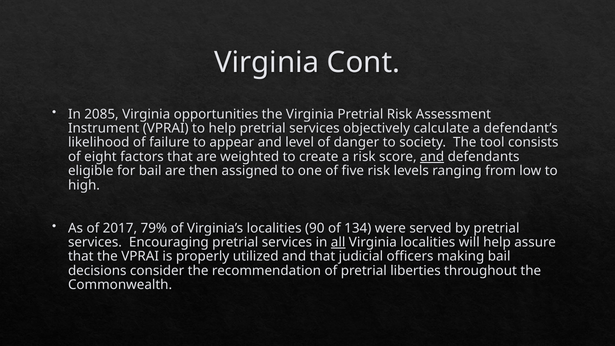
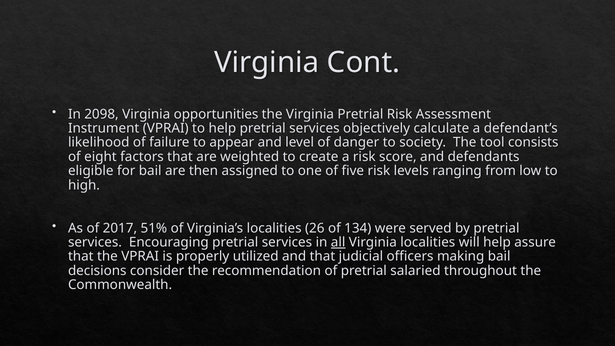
2085: 2085 -> 2098 (102, 114)
and underline: present -> none (432, 157)
79%: 79% -> 51% (154, 228)
90: 90 -> 26 (315, 228)
liberties: liberties -> salaried (415, 271)
